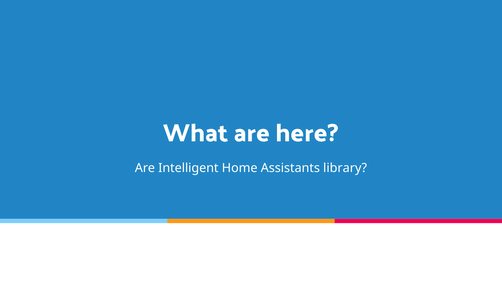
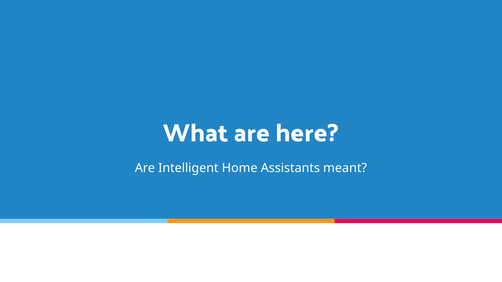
library: library -> meant (345, 168)
